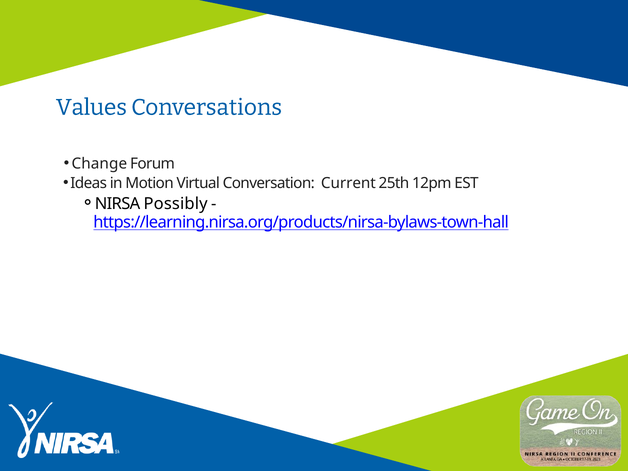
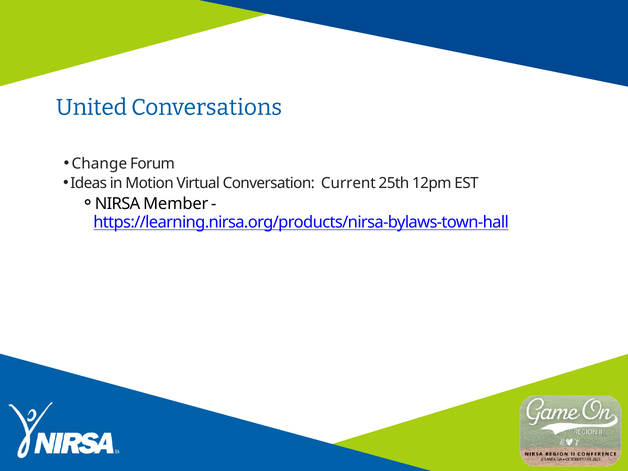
Values: Values -> United (91, 107)
Possibly: Possibly -> Member (176, 204)
